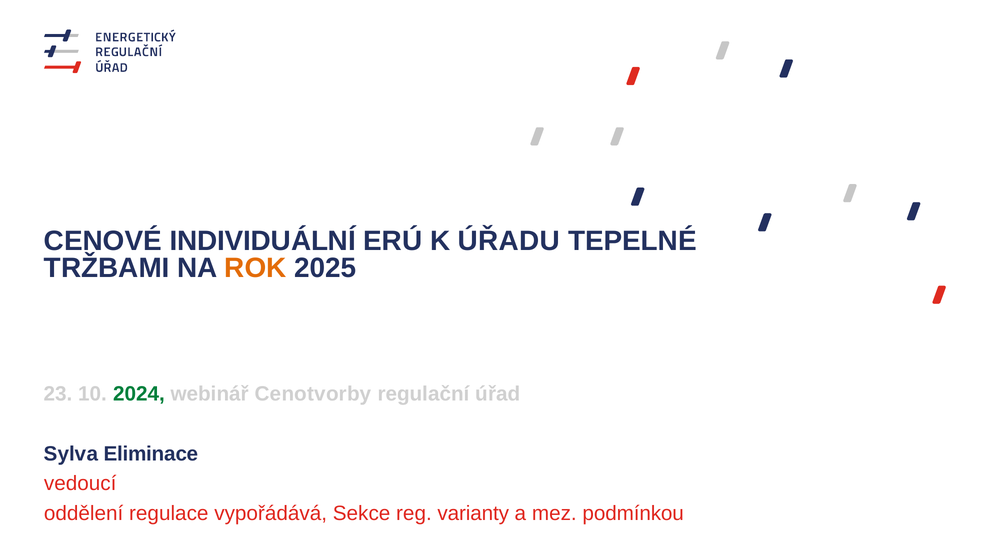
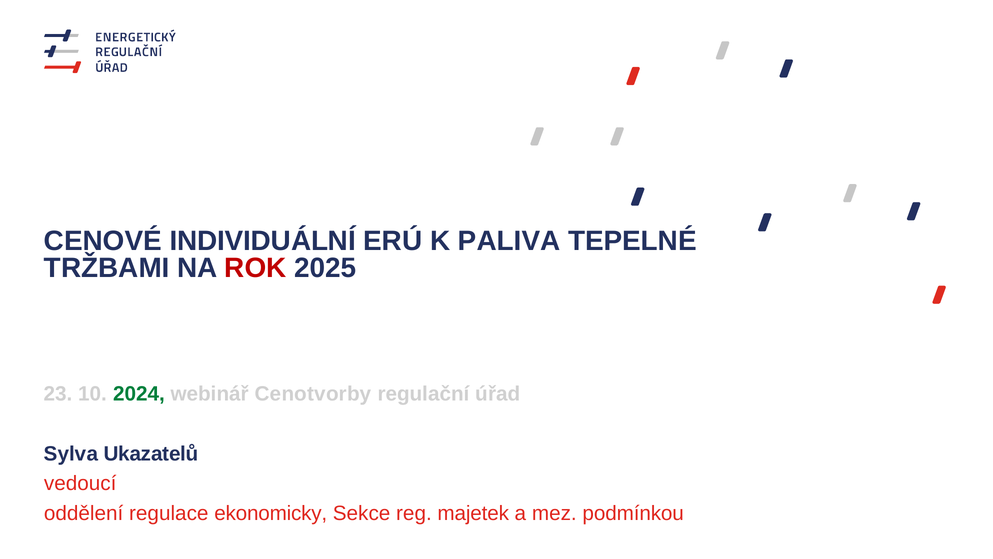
ÚŘADU: ÚŘADU -> PALIVA (509, 241)
ROK colour: orange -> red (255, 268)
Eliminace: Eliminace -> Ukazatelů (151, 453)
vypořádává: vypořádává -> ekonomicky (271, 513)
varianty: varianty -> majetek (473, 513)
